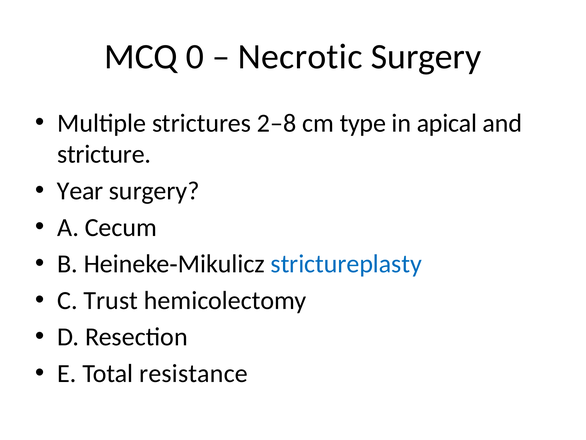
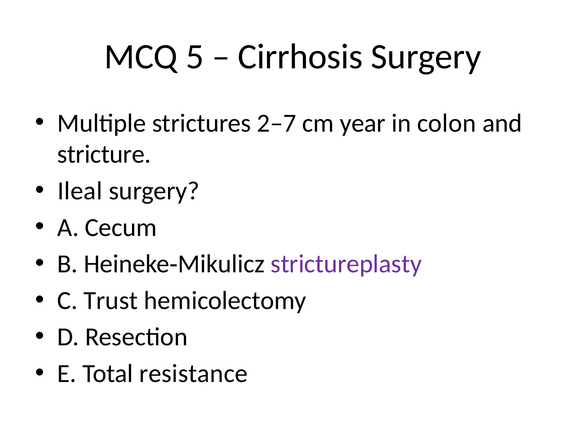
0: 0 -> 5 (195, 57)
Necrotic: Necrotic -> Cirrhosis (300, 57)
2–8: 2–8 -> 2–7 (277, 123)
type: type -> year (363, 123)
apical: apical -> colon (447, 123)
Year: Year -> Ileal (80, 191)
strictureplasty colour: blue -> purple (346, 264)
